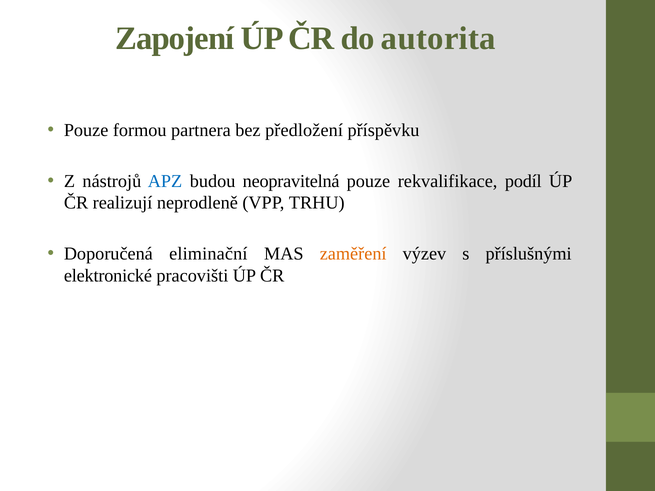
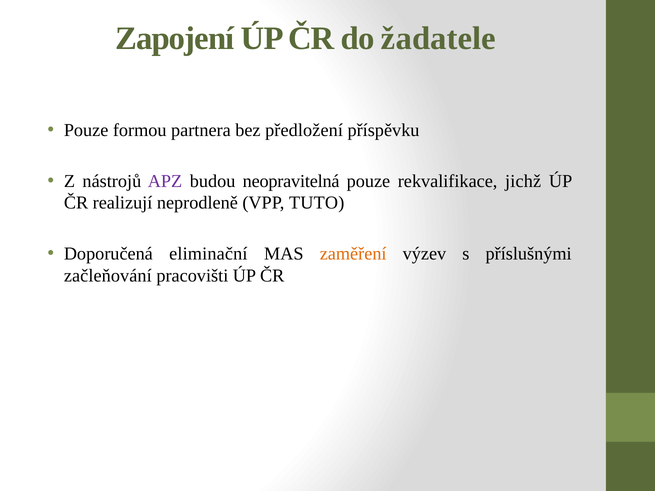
autorita: autorita -> žadatele (438, 38)
APZ colour: blue -> purple (165, 181)
podíl: podíl -> jichž (523, 181)
TRHU: TRHU -> TUTO (317, 203)
elektronické: elektronické -> začleňování (108, 276)
